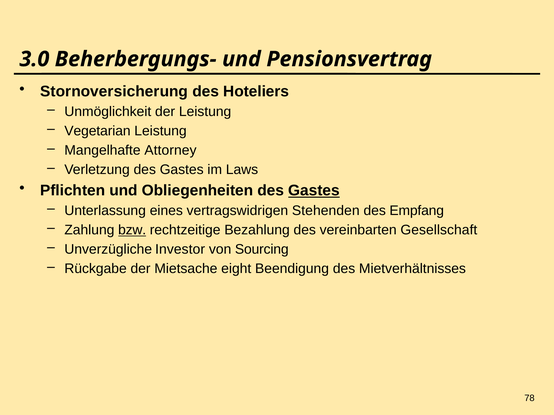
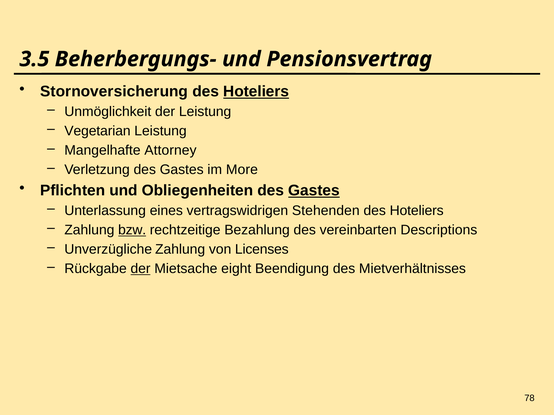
3.0: 3.0 -> 3.5 (34, 59)
Hoteliers underline: none -> present (256, 92)
Laws: Laws -> More (242, 170)
Empfang: Empfang -> Hoteliers (417, 211)
Gesellschaft: Gesellschaft -> Descriptions (439, 230)
Unverzügliche Investor: Investor -> Zahlung (180, 250)
Sourcing: Sourcing -> Licenses (262, 250)
der underline: none -> present (141, 269)
